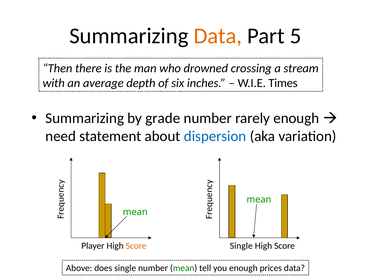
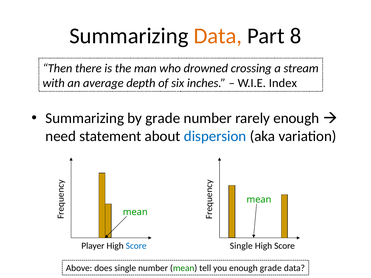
5: 5 -> 8 (296, 36)
Times: Times -> Index (283, 83)
Score colour: orange -> blue (136, 246)
enough prices: prices -> grade (271, 268)
